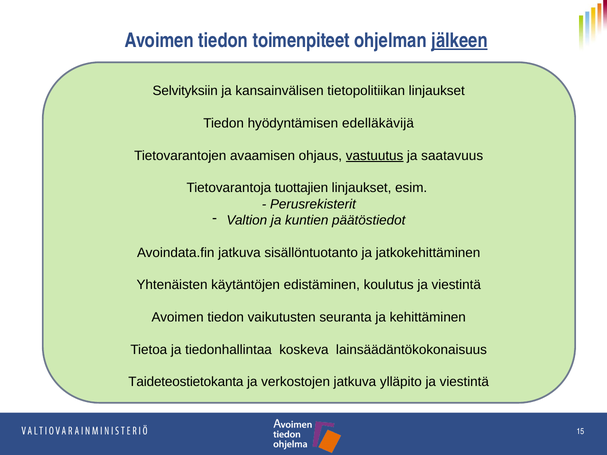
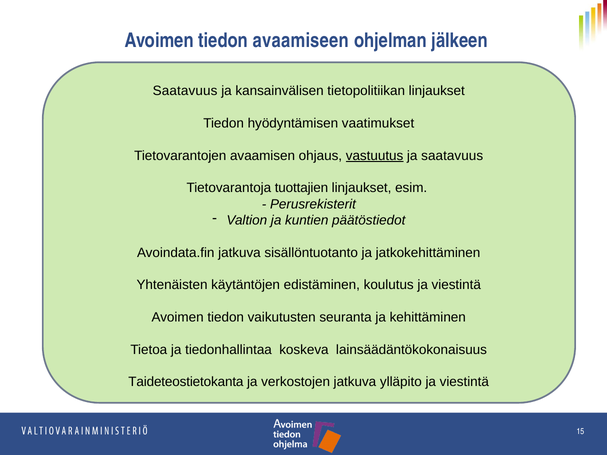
toimenpiteet: toimenpiteet -> avaamiseen (301, 40)
jälkeen underline: present -> none (460, 40)
Selvityksiin: Selvityksiin -> Saatavuus (185, 91)
edelläkävijä: edelläkävijä -> vaatimukset (378, 123)
